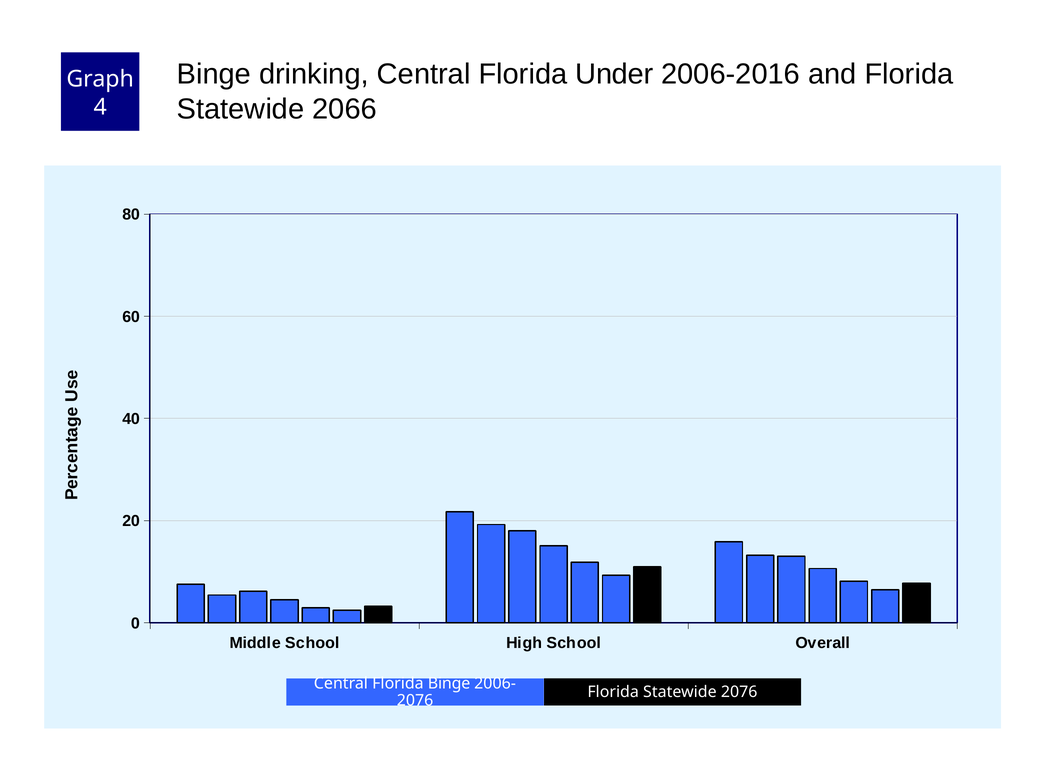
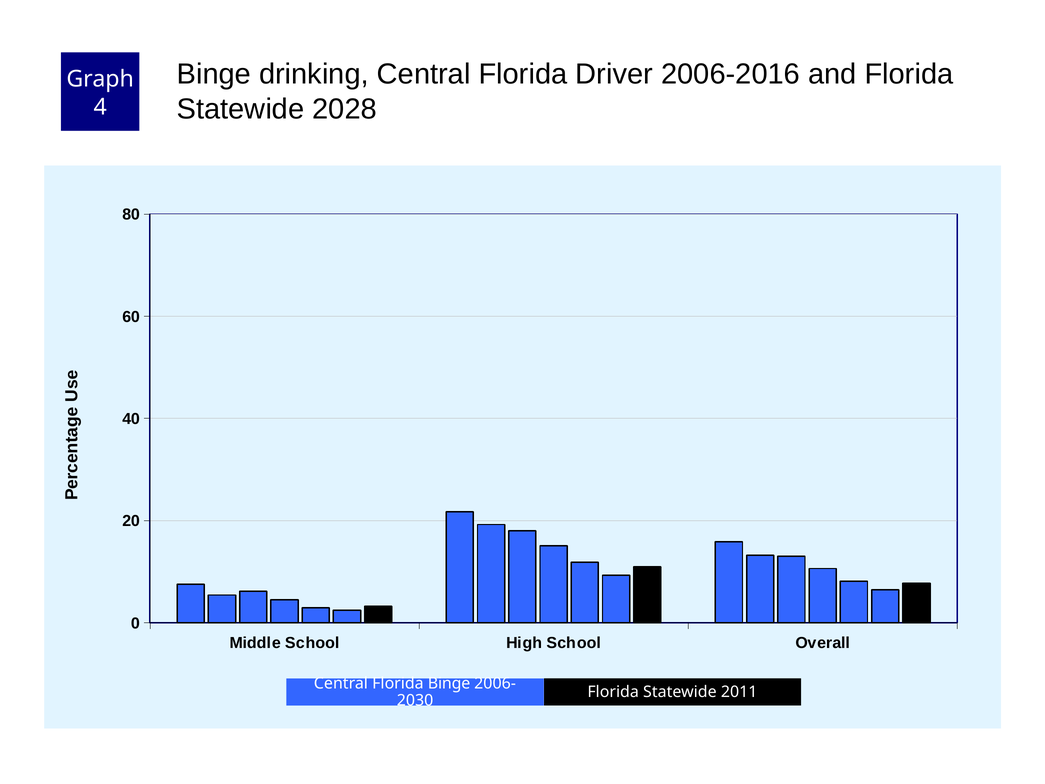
Under: Under -> Driver (614, 74)
2066: 2066 -> 2028 (345, 109)
Statewide 2076: 2076 -> 2011 (739, 692)
2076: 2076 -> 2030 (415, 700)
